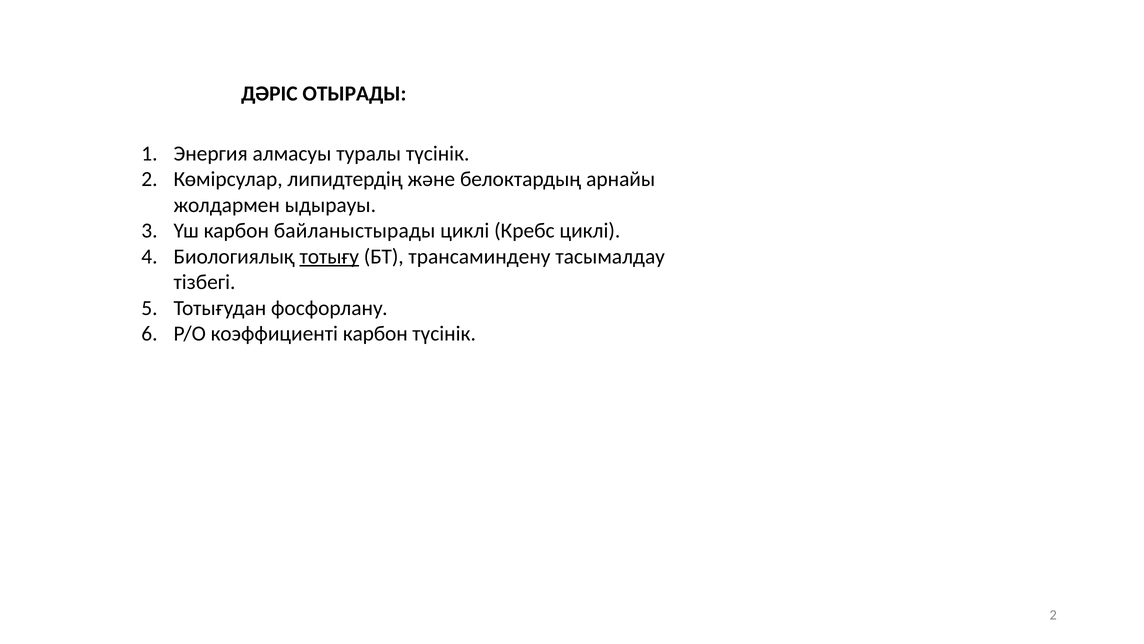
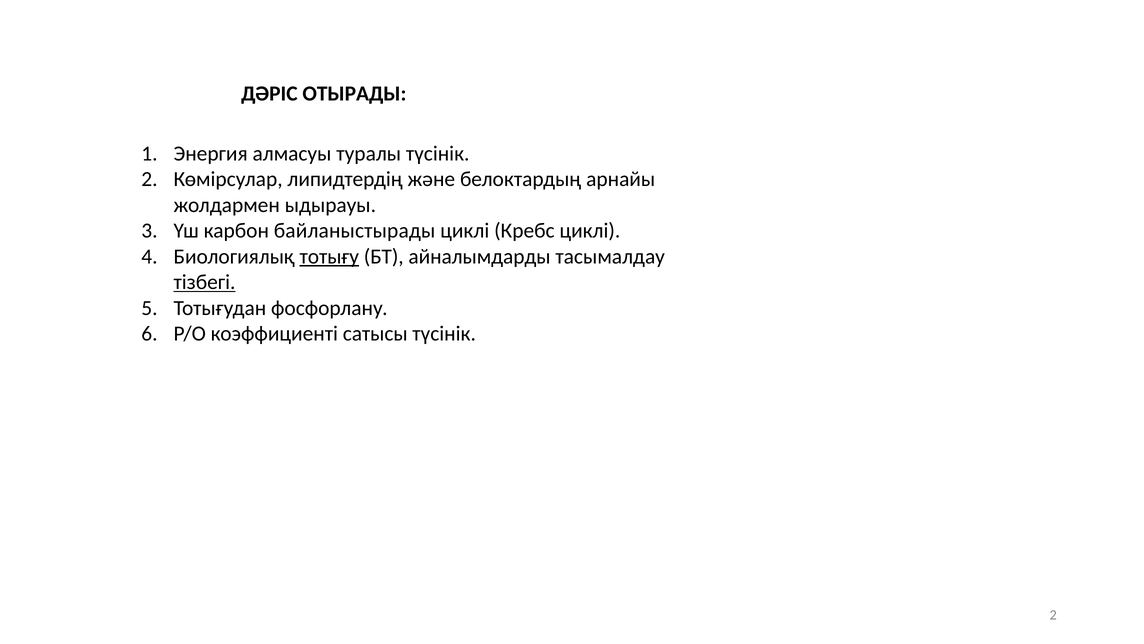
трансаминдену: трансаминдену -> айналымдарды (480, 256)
тізбегі underline: none -> present (205, 282)
коэффициенті карбон: карбон -> сатысы (375, 334)
